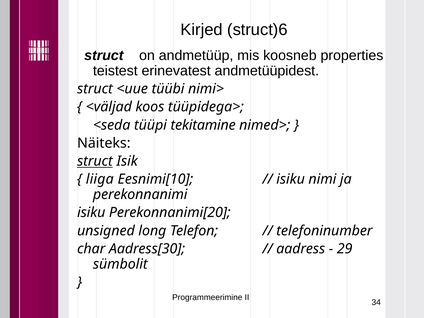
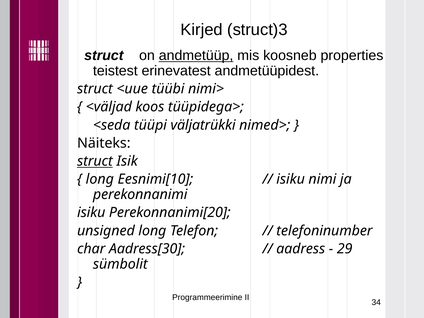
struct)6: struct)6 -> struct)3 (257, 30)
andmetüüp underline: none -> present (196, 56)
tekitamine: tekitamine -> väljatrükki (203, 125)
liiga: liiga -> long (100, 179)
